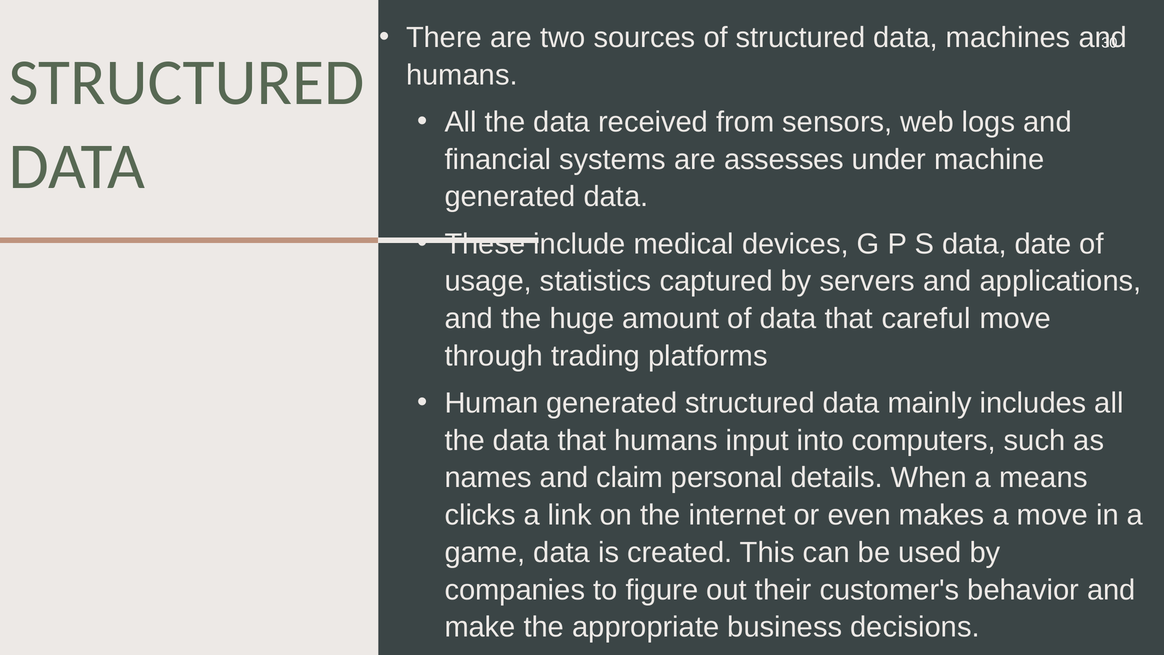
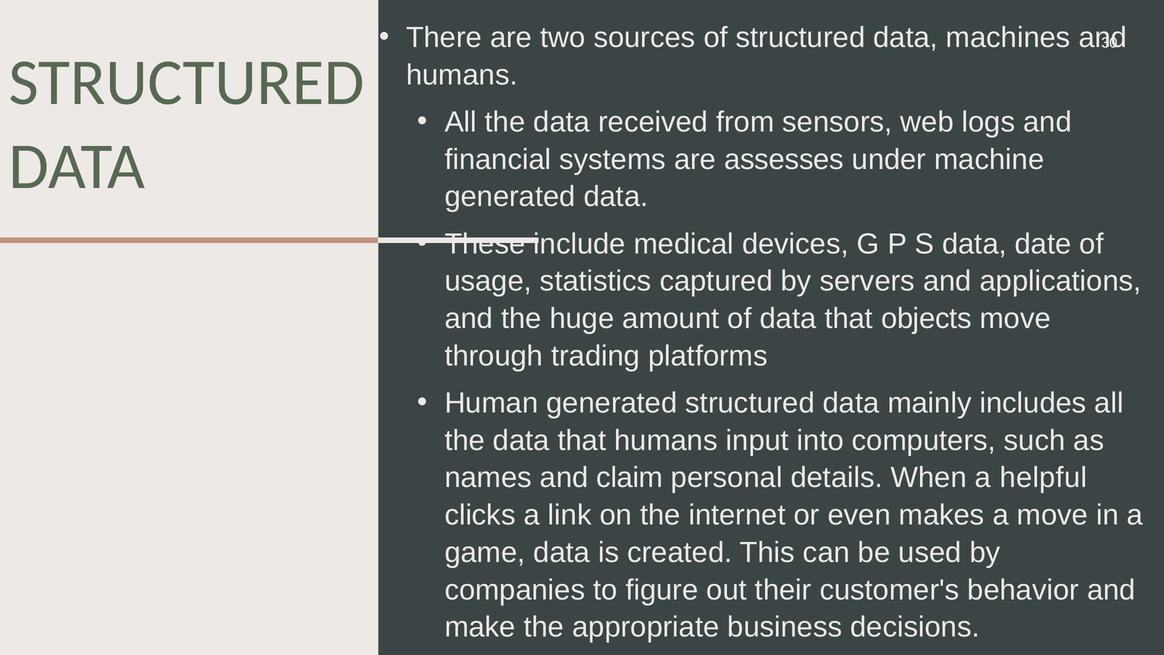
careful: careful -> objects (926, 319)
means: means -> helpful (1043, 478)
